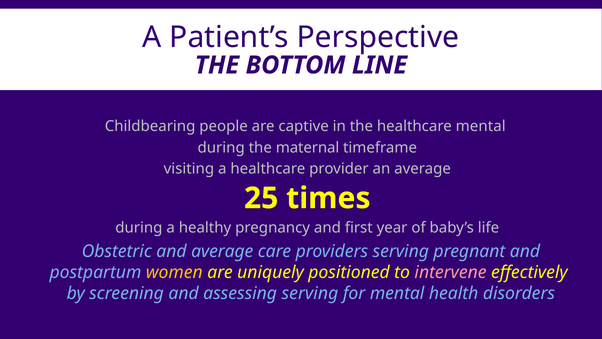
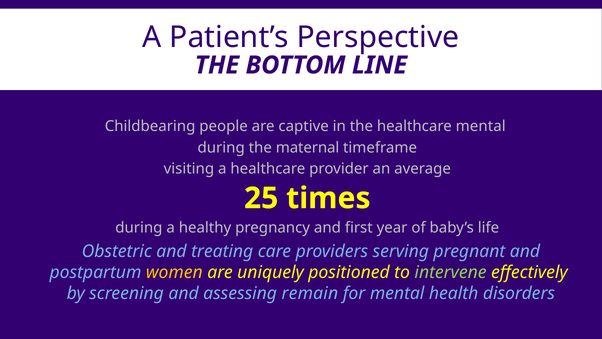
and average: average -> treating (222, 251)
intervene colour: pink -> light green (451, 272)
assessing serving: serving -> remain (310, 293)
